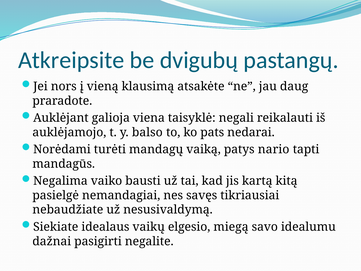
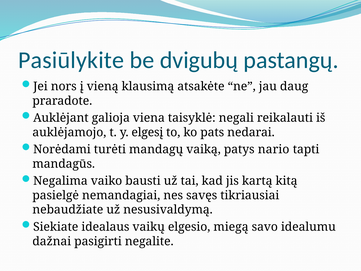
Atkreipsite: Atkreipsite -> Pasiūlykite (71, 60)
balso: balso -> elgesį (147, 132)
